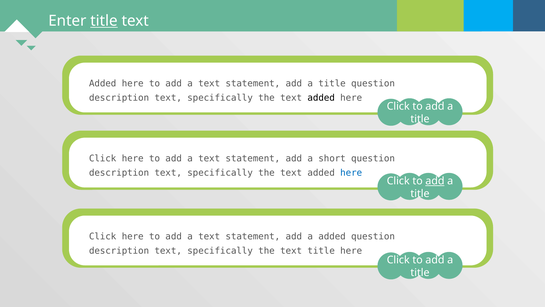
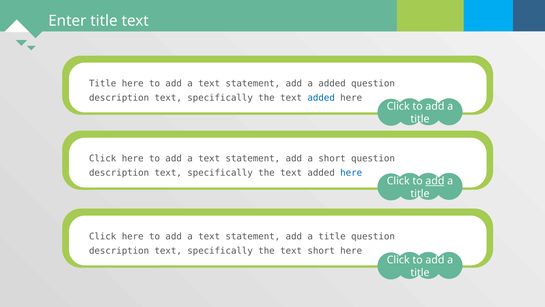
title underline: present -> none (104, 21)
Added: Added -> Title (103, 83)
statement add a title: title -> added (332, 83)
added colour: black -> blue (321, 98)
statement add a added: added -> title (332, 236)
text title: title -> short (321, 250)
